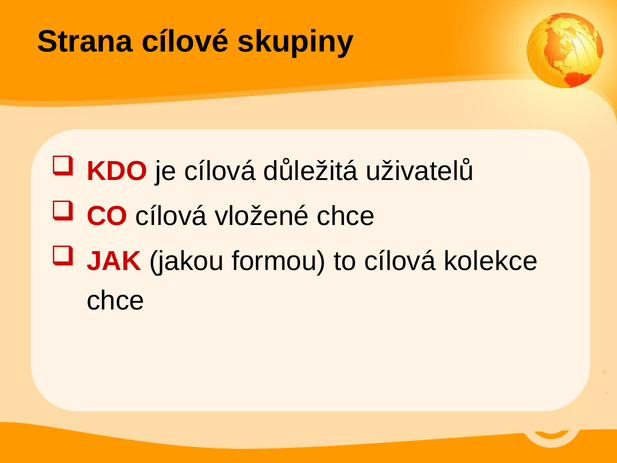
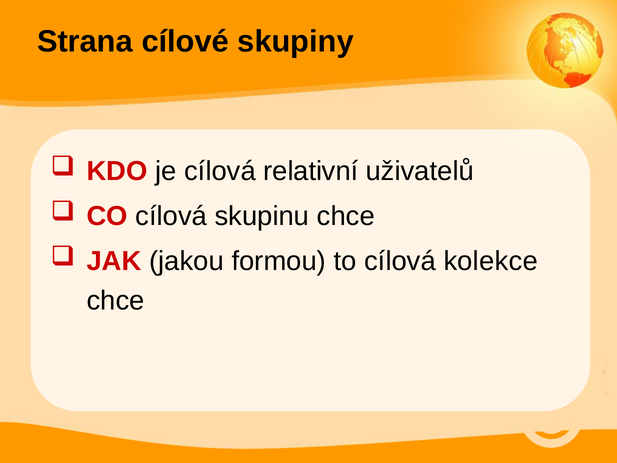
důležitá: důležitá -> relativní (311, 171)
vložené: vložené -> skupinu (262, 216)
